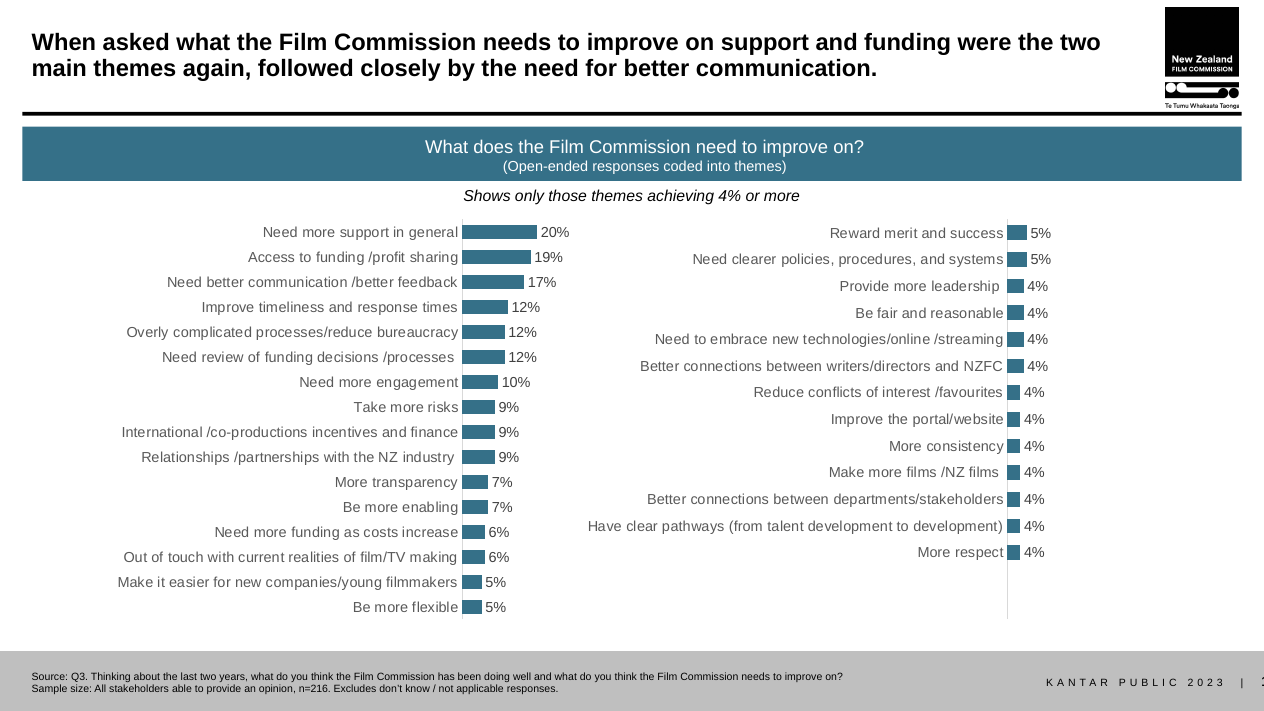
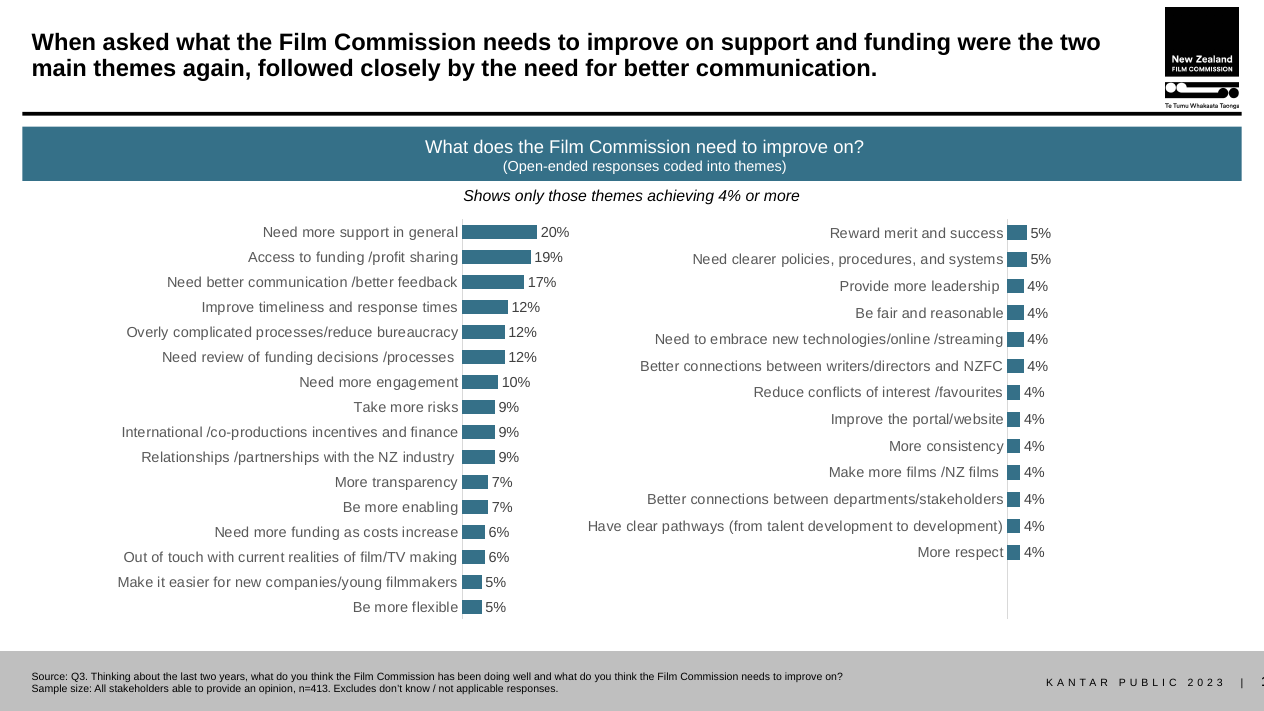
n=216: n=216 -> n=413 (315, 689)
